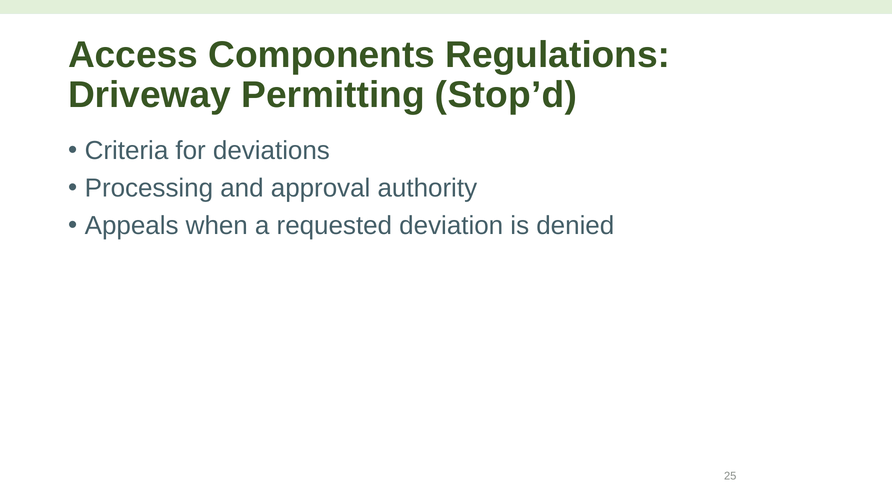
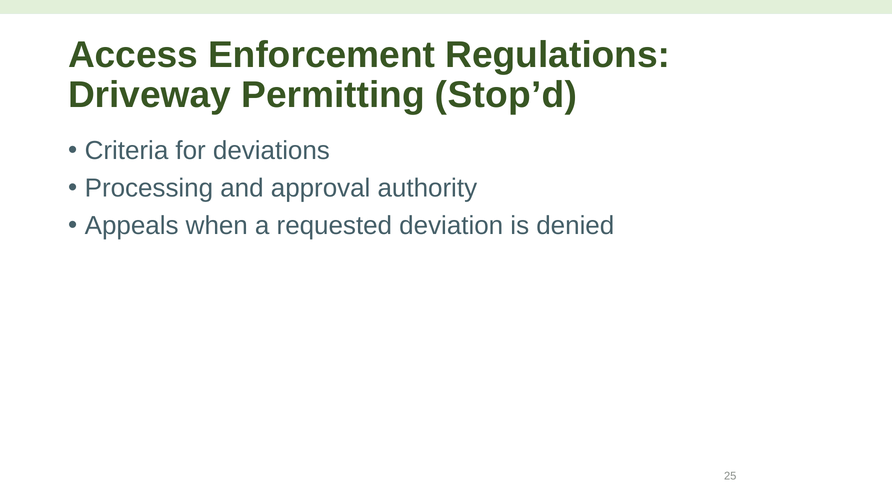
Components: Components -> Enforcement (322, 55)
